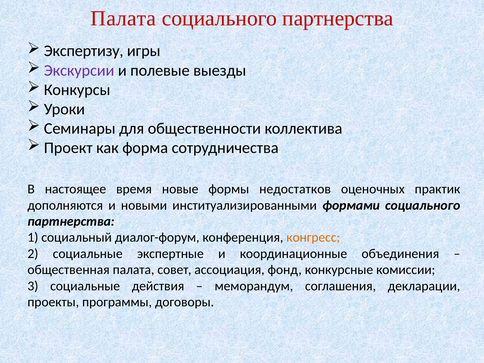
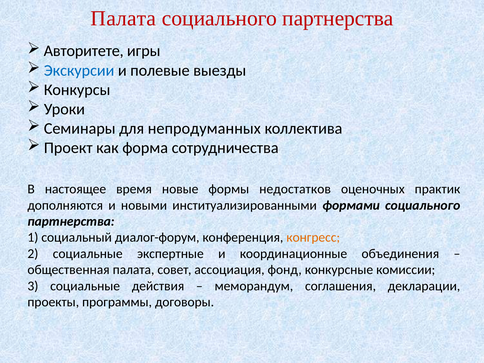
Экспертизу: Экспертизу -> Авторитете (84, 51)
Экскурсии colour: purple -> blue (79, 70)
общественности: общественности -> непродуманных (204, 128)
